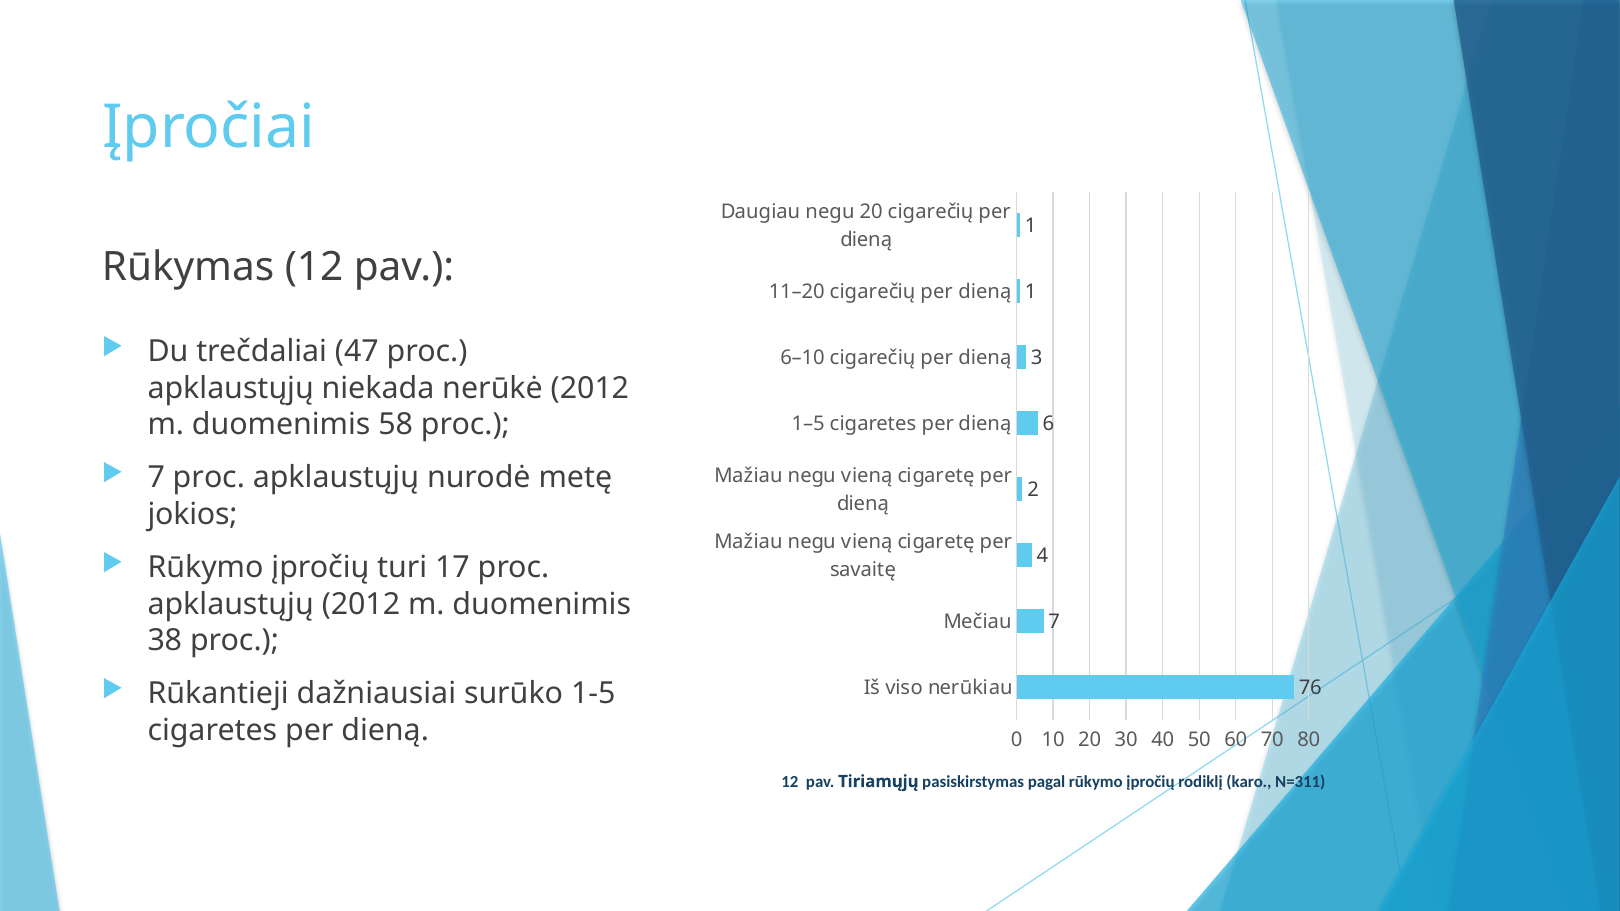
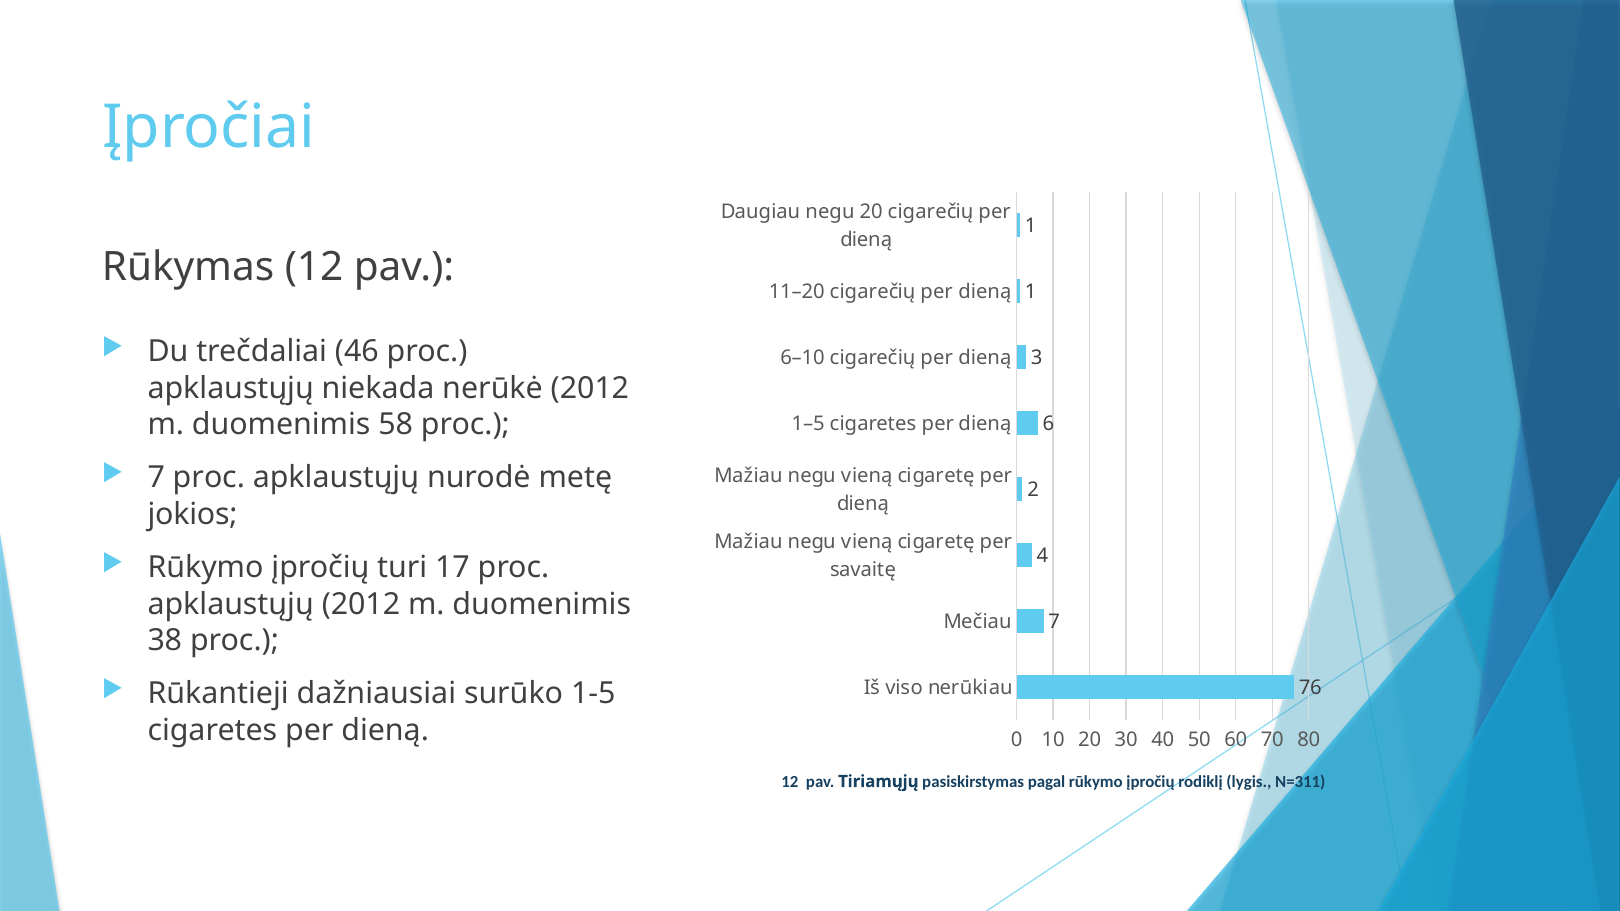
47: 47 -> 46 (357, 352)
karo: karo -> lygis (1249, 782)
